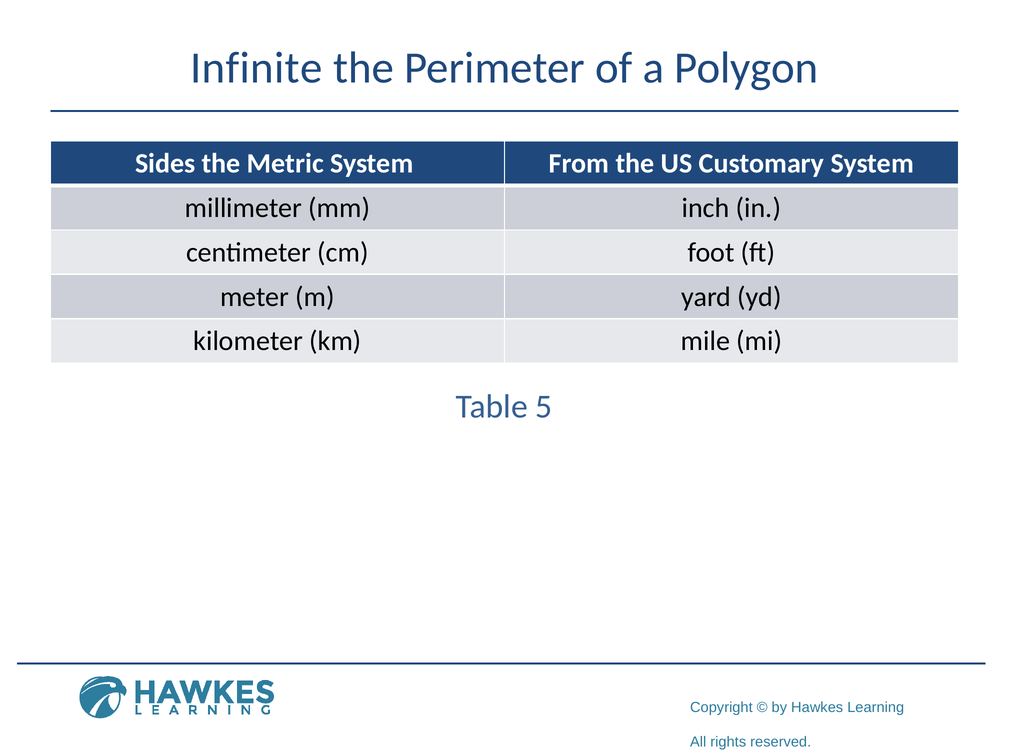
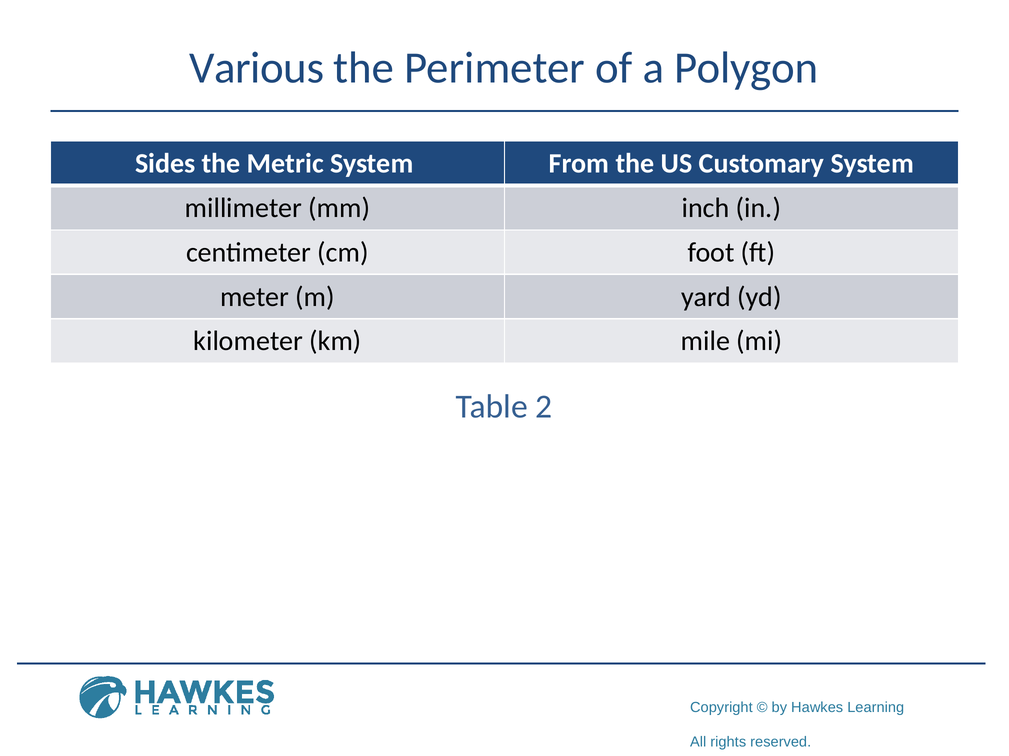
Infinite: Infinite -> Various (257, 68)
5: 5 -> 2 (544, 407)
